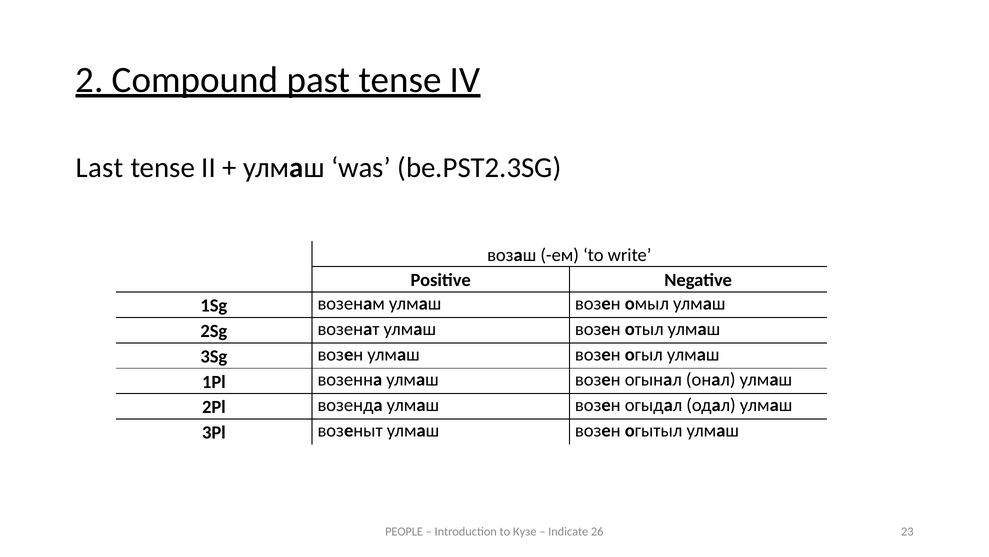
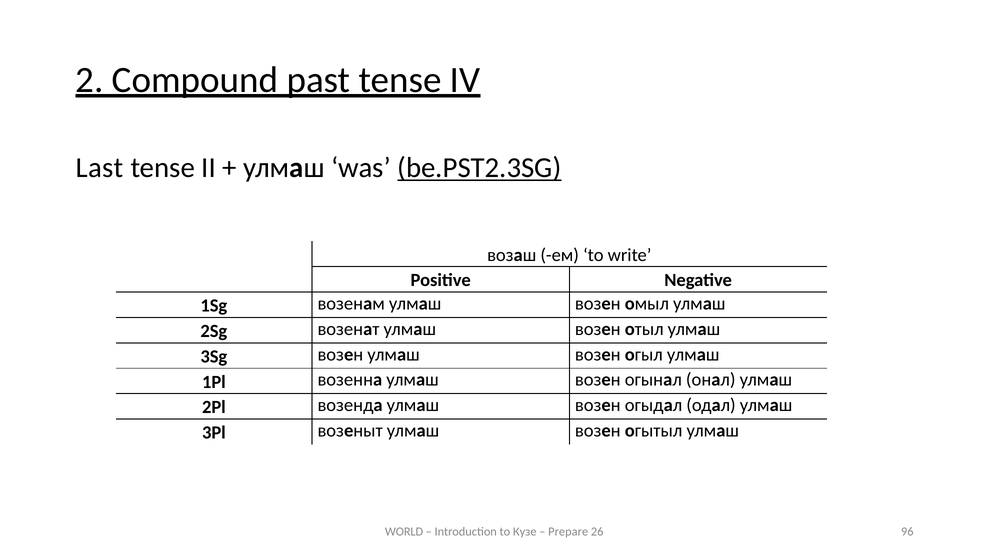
be.PST2.3SG underline: none -> present (479, 168)
PEOPLE: PEOPLE -> WORLD (404, 531)
Indicate: Indicate -> Prepare (568, 531)
23: 23 -> 96 (907, 531)
